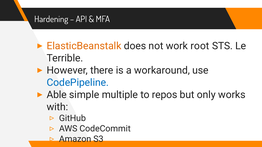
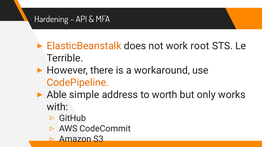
CodePipeline colour: blue -> orange (78, 83)
multiple: multiple -> address (120, 95)
repos: repos -> worth (165, 95)
